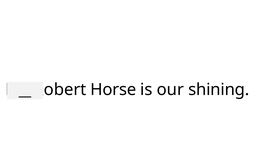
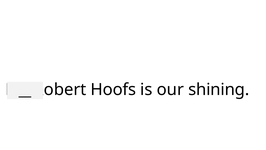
Horse: Horse -> Hoofs (113, 89)
